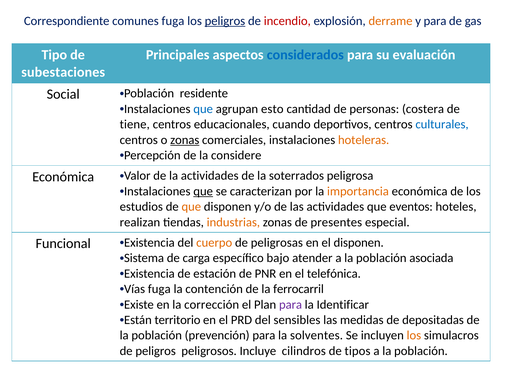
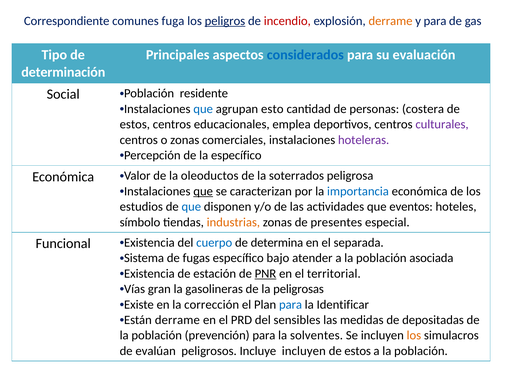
subestaciones: subestaciones -> determinación (63, 72)
tiene: tiene -> estos (135, 124)
cuando: cuando -> emplea (292, 124)
culturales colour: blue -> purple (442, 124)
zonas underline: present -> none (185, 140)
hoteleras colour: orange -> purple (364, 140)
la considere: considere -> específico (236, 155)
la actividades: actividades -> oleoductos (210, 176)
importancia colour: orange -> blue (358, 191)
que colour: orange -> blue (191, 206)
realizan: realizan -> símbolo (140, 222)
cuerpo colour: orange -> blue (214, 242)
peligrosas: peligrosas -> determina (277, 242)
el disponen: disponen -> separada (359, 242)
carga: carga -> fugas (196, 258)
PNR underline: none -> present (265, 273)
telefónica: telefónica -> territorial (334, 273)
Vías fuga: fuga -> gran (159, 289)
contención: contención -> gasolineras (214, 289)
ferrocarril: ferrocarril -> peligrosas (299, 289)
para colour: purple -> blue (291, 304)
Están territorio: territorio -> derrame (177, 320)
de peligros: peligros -> evalúan (156, 350)
Incluye cilindros: cilindros -> incluyen (304, 350)
tipos: tipos -> estos (358, 350)
